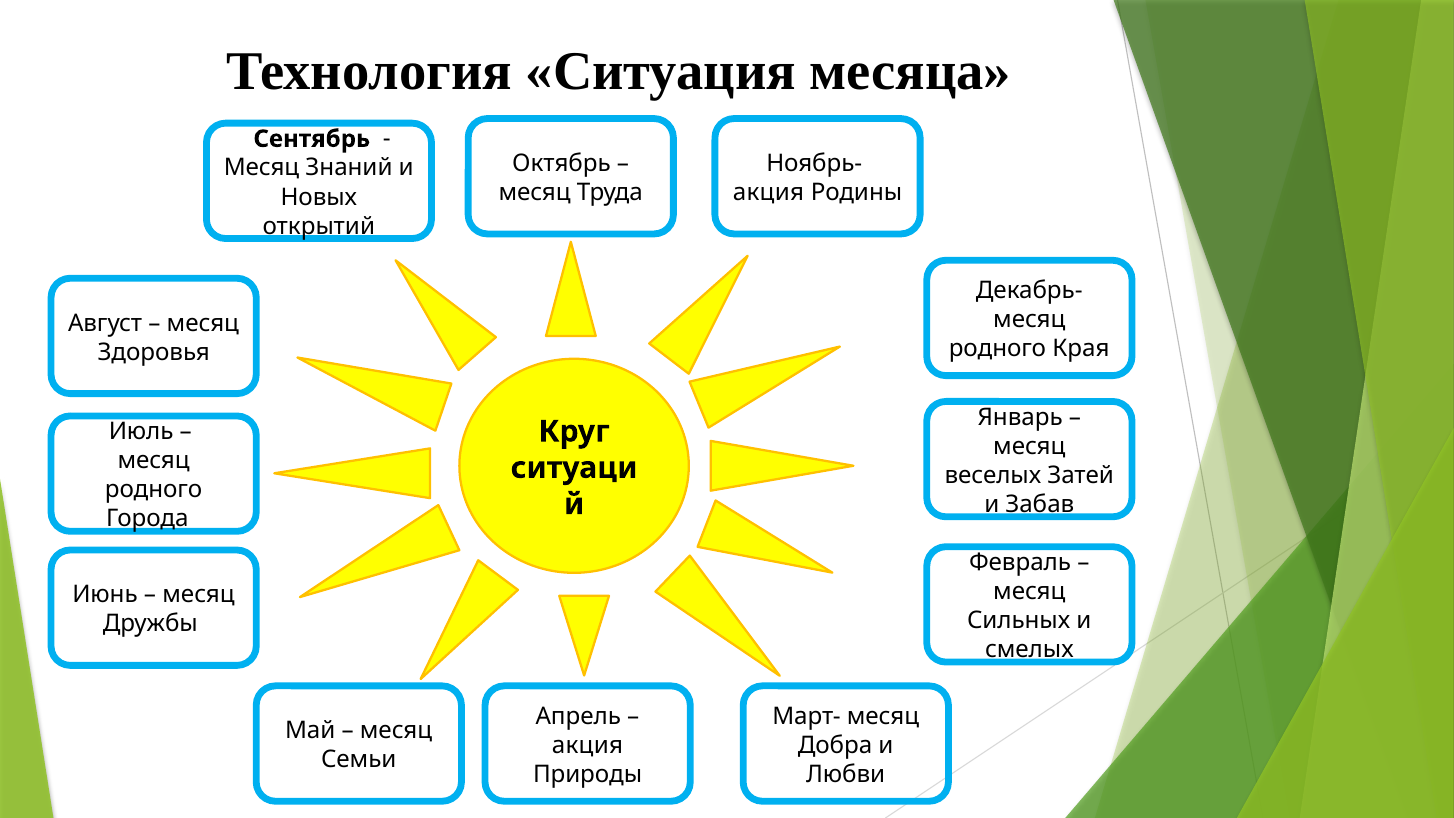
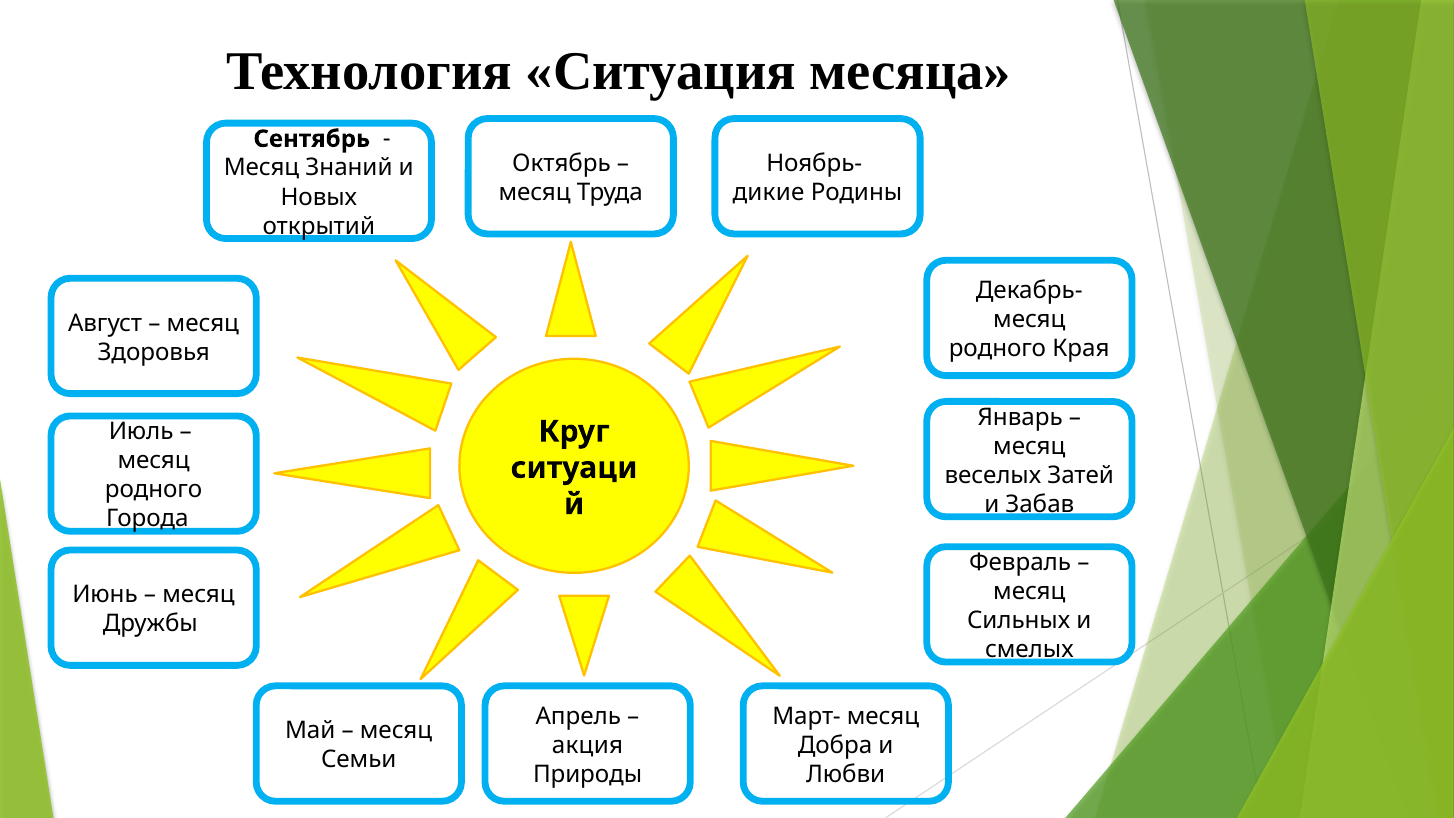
акция: акция -> дикие (768, 192)
